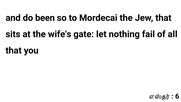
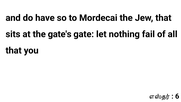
been: been -> have (45, 18)
wife's: wife's -> gate's (60, 34)
